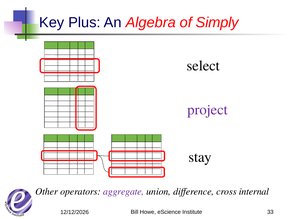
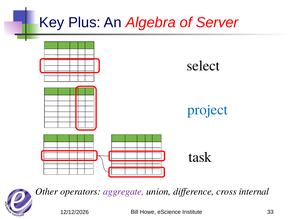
Simply: Simply -> Server (217, 22)
project colour: purple -> blue (208, 109)
stay: stay -> task (200, 156)
